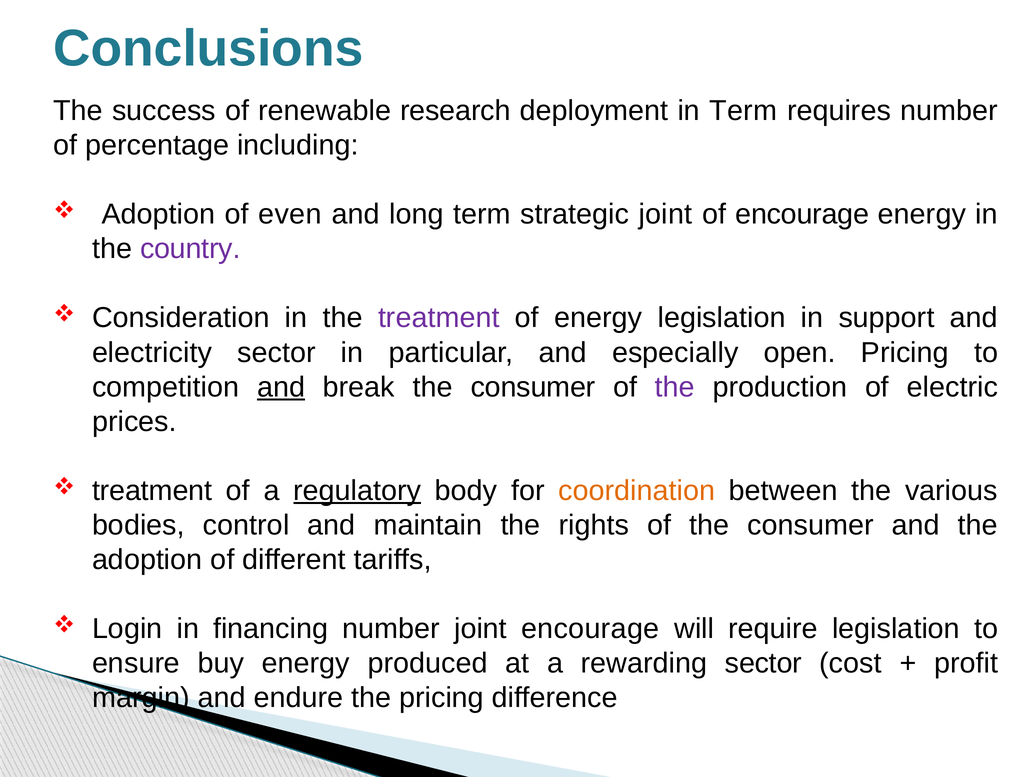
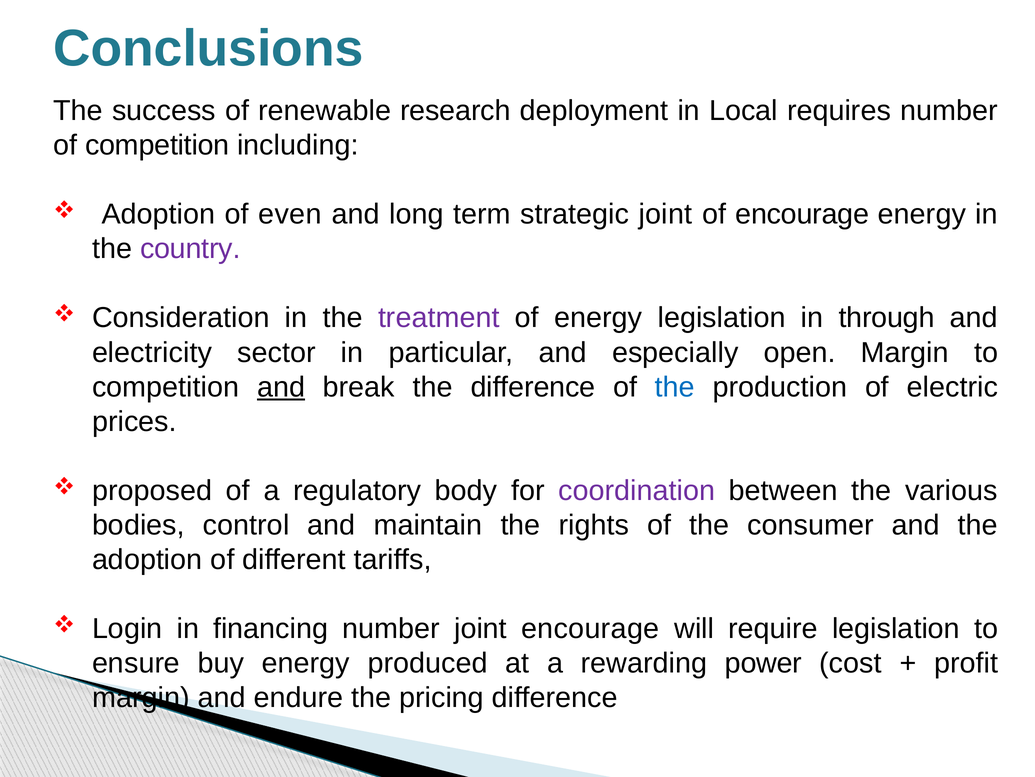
in Term: Term -> Local (743, 111)
of percentage: percentage -> competition (157, 145)
support: support -> through (887, 318)
open Pricing: Pricing -> Margin (905, 352)
break the consumer: consumer -> difference (533, 387)
the colour: purple -> blue (675, 387)
treatment: treatment -> proposed (152, 490)
regulatory underline: present -> none (357, 490)
coordination colour: orange -> purple (637, 490)
rewarding sector: sector -> power (763, 663)
